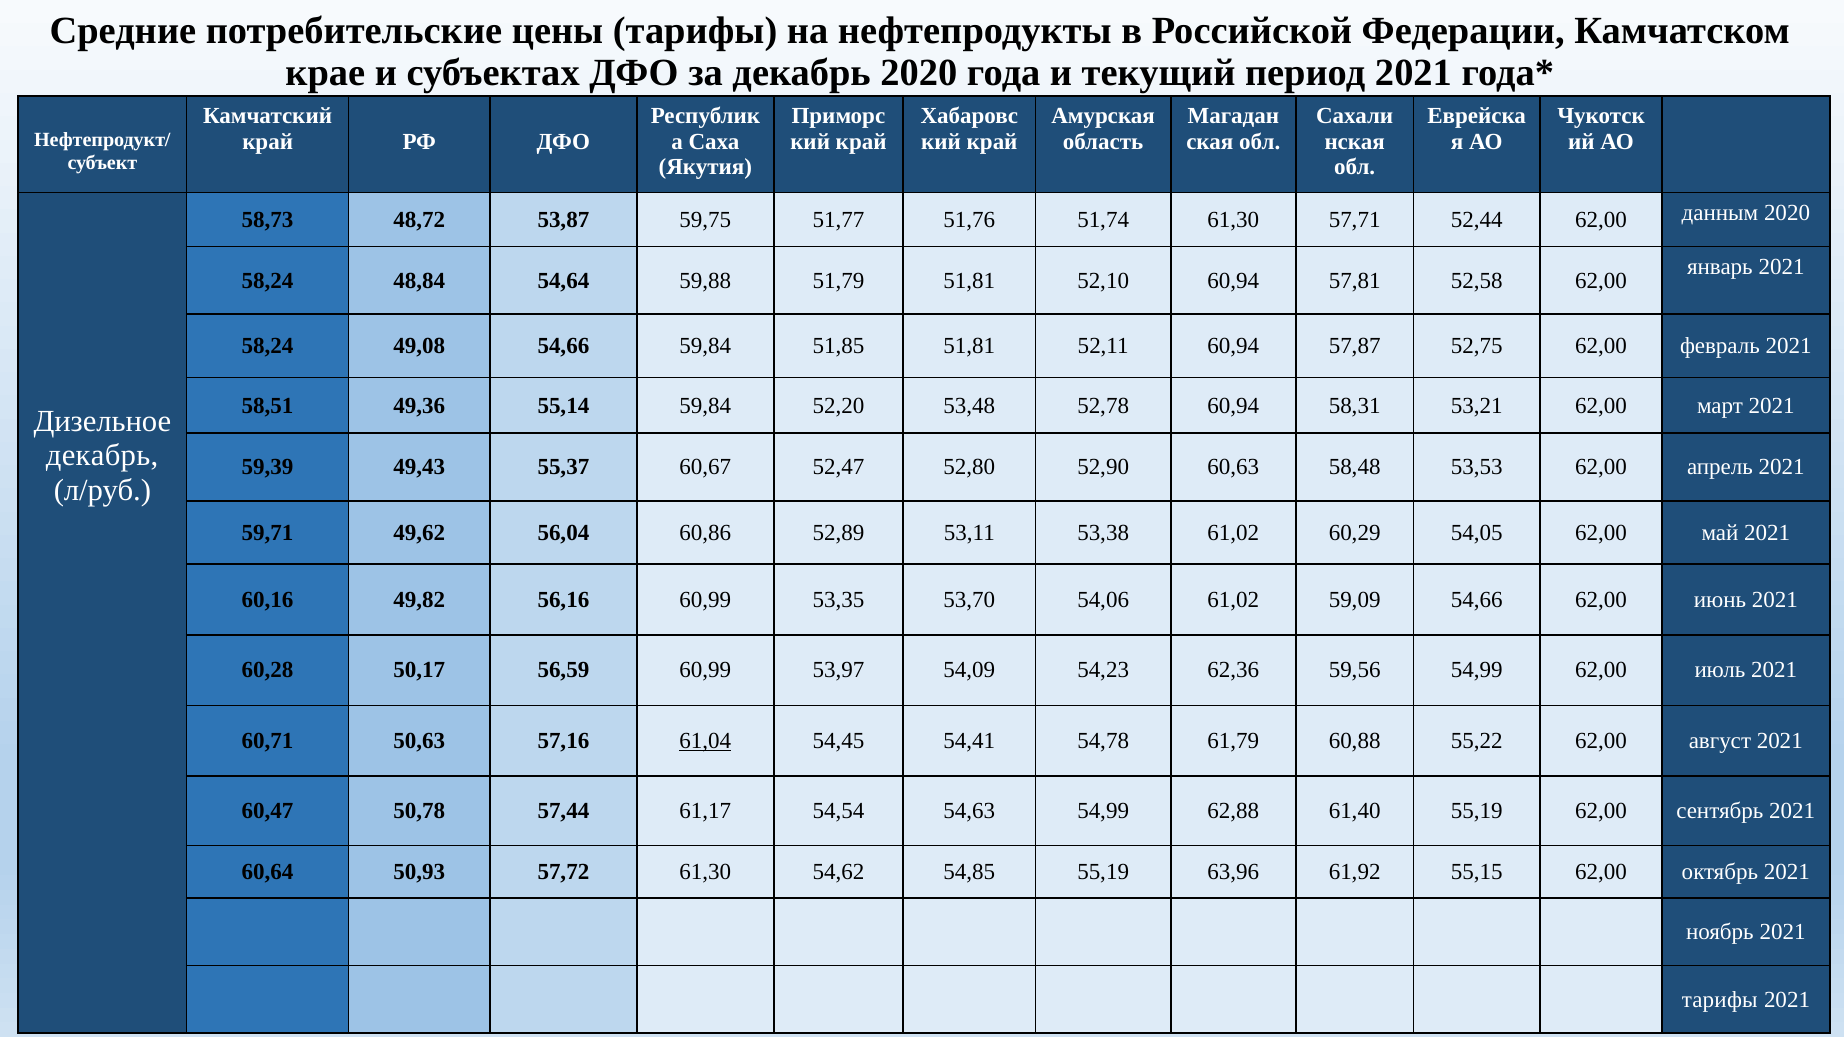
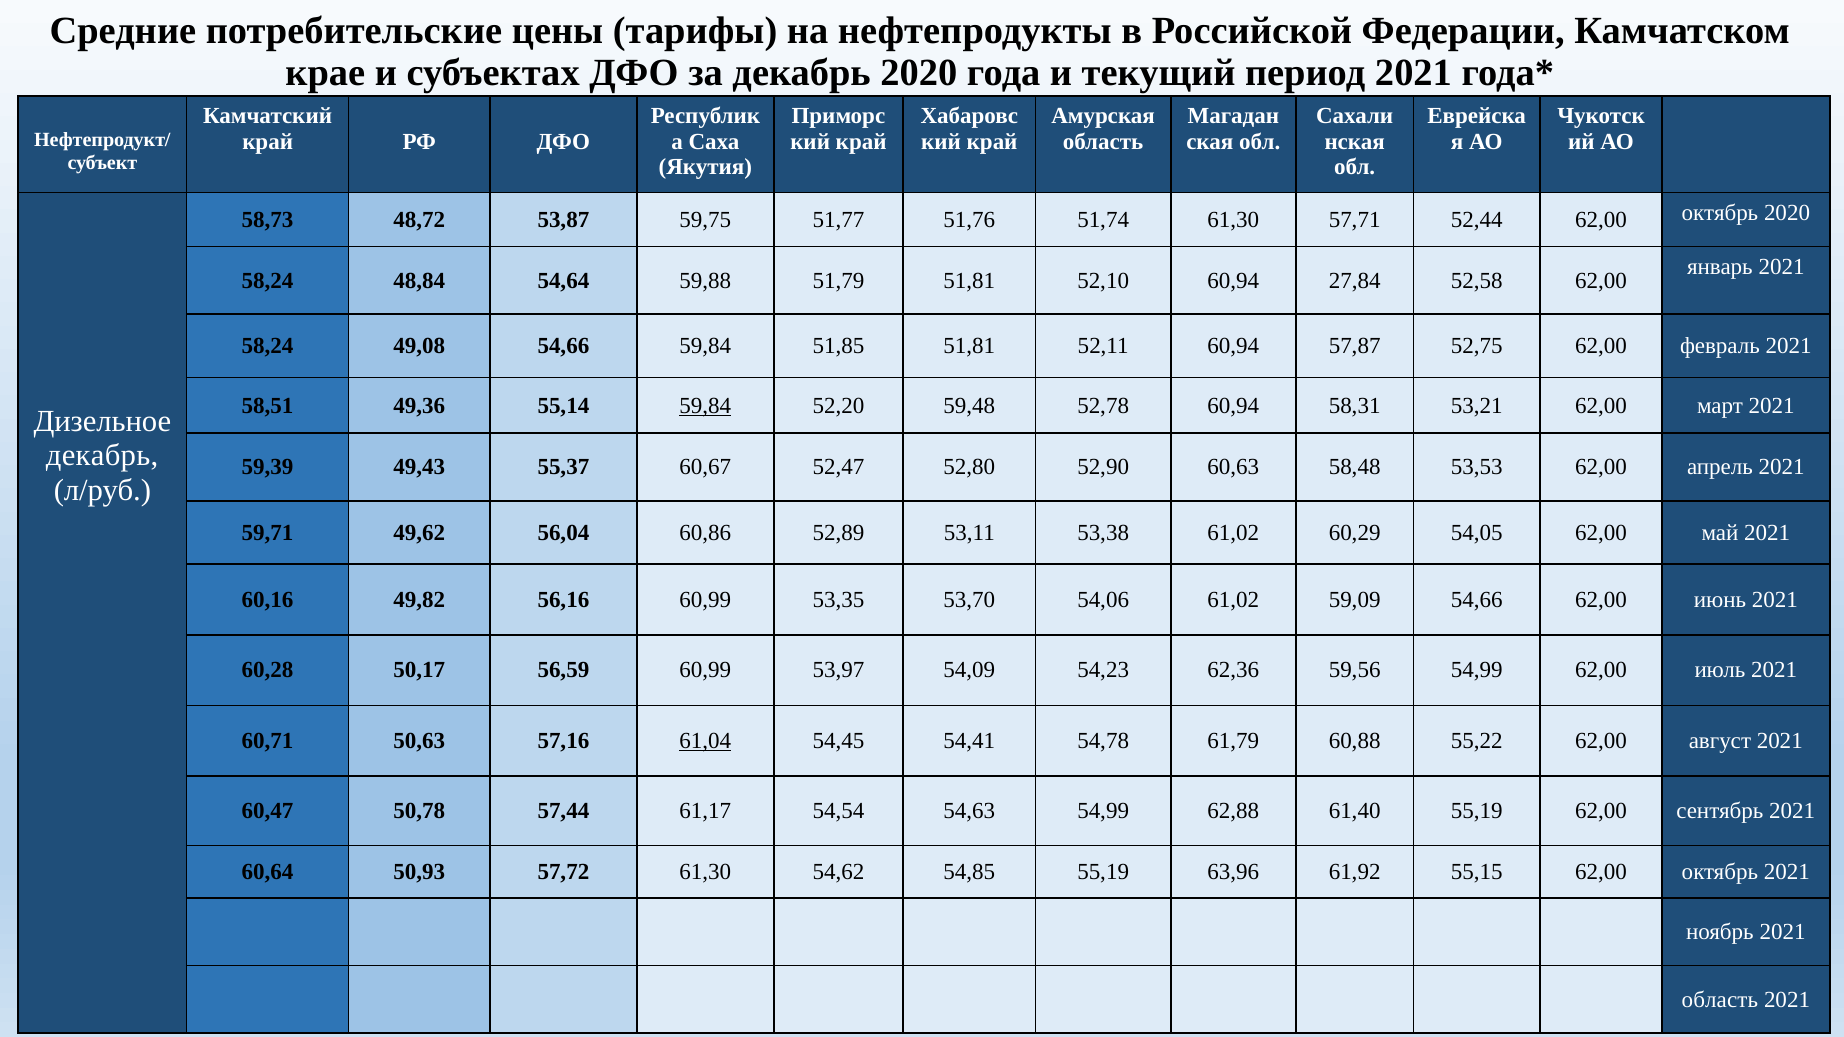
52,44 62,00 данным: данным -> октябрь (1720, 213)
57,81: 57,81 -> 27,84 (1355, 281)
59,84 underline: none -> present (705, 406)
53,48: 53,48 -> 59,48 (969, 406)
тарифы: тарифы -> область (1720, 1000)
